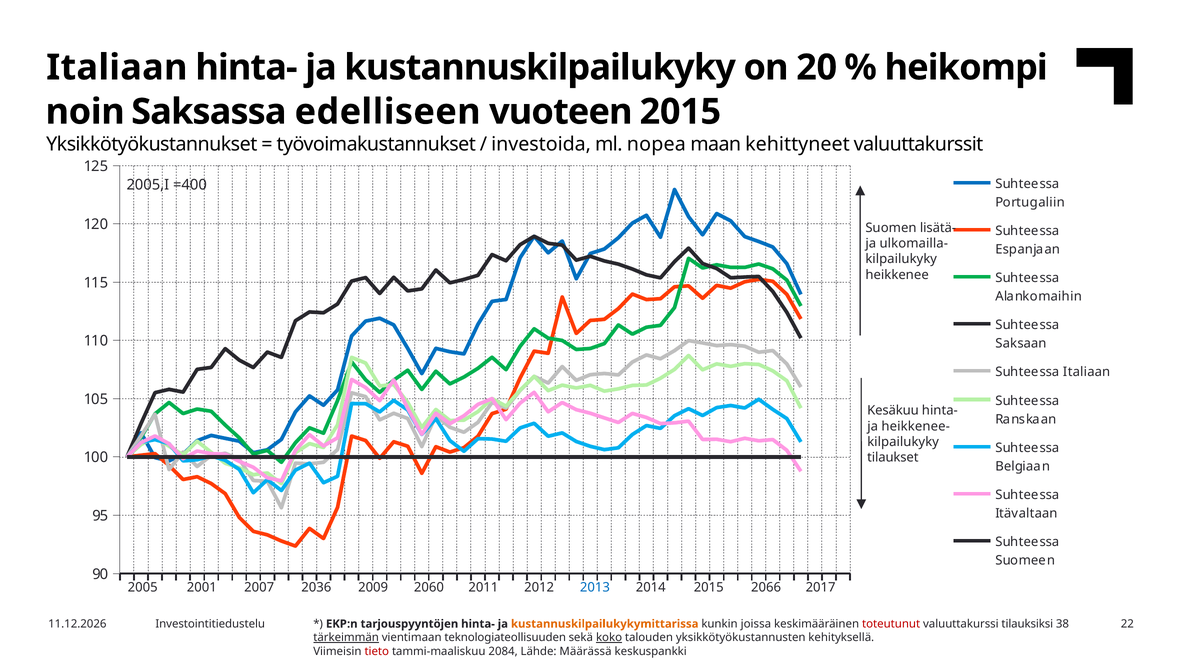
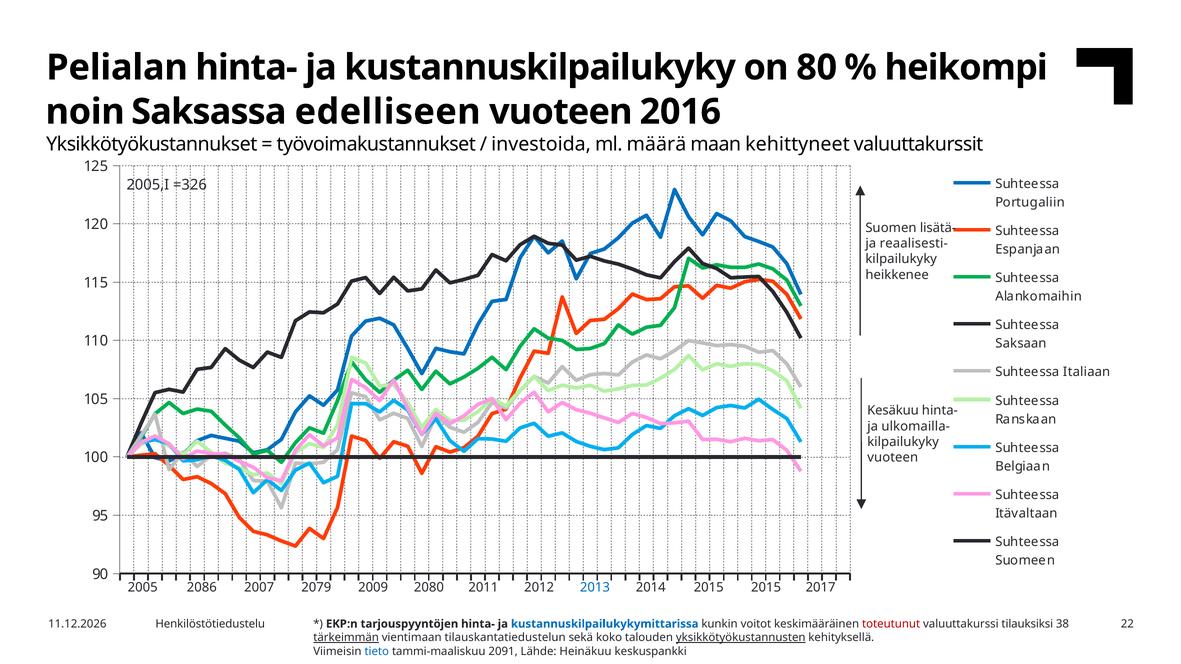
Italiaan: Italiaan -> Pelialan (117, 68)
20: 20 -> 80 (817, 68)
vuoteen 2015: 2015 -> 2016 (680, 112)
nopea: nopea -> määrä (656, 144)
=400: =400 -> =326 (190, 185)
ulkomailla-: ulkomailla- -> reaalisesti- (914, 244)
heikkenee-: heikkenee- -> ulkomailla- (916, 426)
tilaukset: tilaukset -> vuoteen (893, 458)
2001: 2001 -> 2086 (202, 588)
2036: 2036 -> 2079 (316, 588)
2060: 2060 -> 2080 (429, 588)
2015 2066: 2066 -> 2015 (766, 588)
Investointitiedustelu: Investointitiedustelu -> Henkilöstötiedustelu (210, 624)
kustannuskilpailukykymittarissa colour: orange -> blue (605, 624)
joissa: joissa -> voitot (756, 624)
teknologiateollisuuden: teknologiateollisuuden -> tilauskantatiedustelun (505, 638)
koko underline: present -> none (609, 638)
yksikkötyökustannusten underline: none -> present (741, 638)
tieto colour: red -> blue (377, 652)
2084: 2084 -> 2091 (503, 652)
Määrässä: Määrässä -> Heinäkuu (586, 652)
